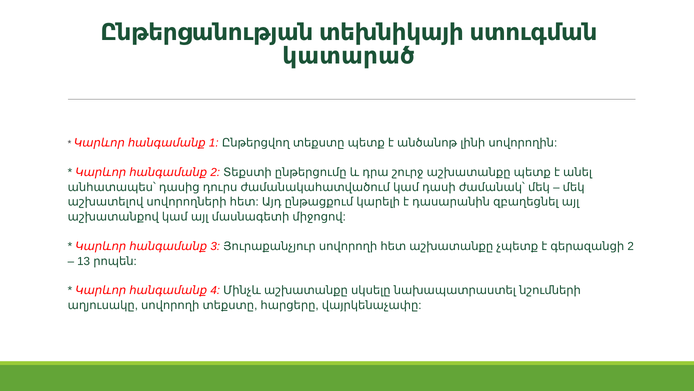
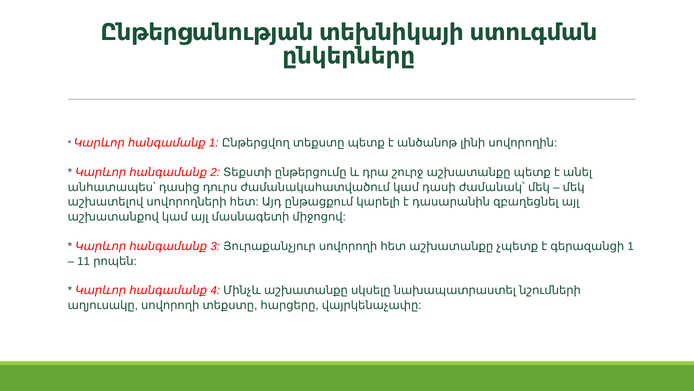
կատարած: կատարած -> ընկերները (349, 56)
հանգամանք 2: 2 -> 1 (631, 246)
13: 13 -> 11 (84, 261)
